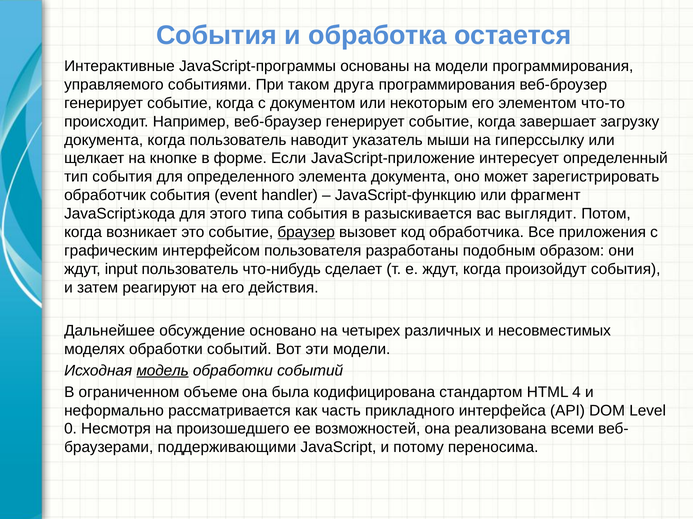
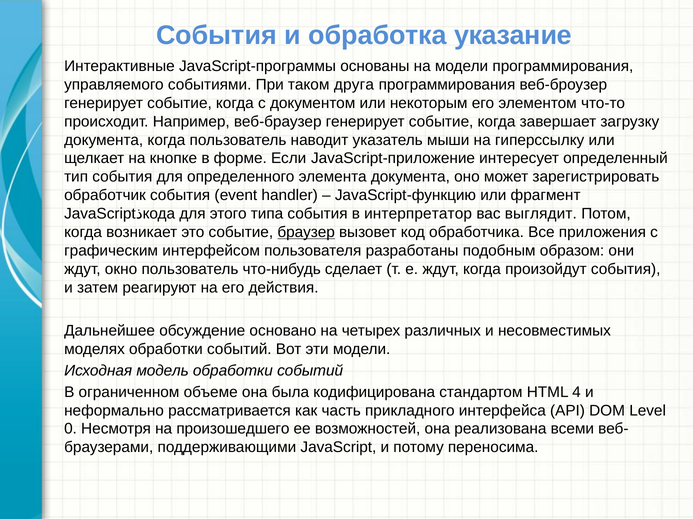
остается: остается -> указание (513, 36)
разыскивается: разыскивается -> интерпретатор (418, 214)
input: input -> окно (121, 269)
модель underline: present -> none (163, 371)
